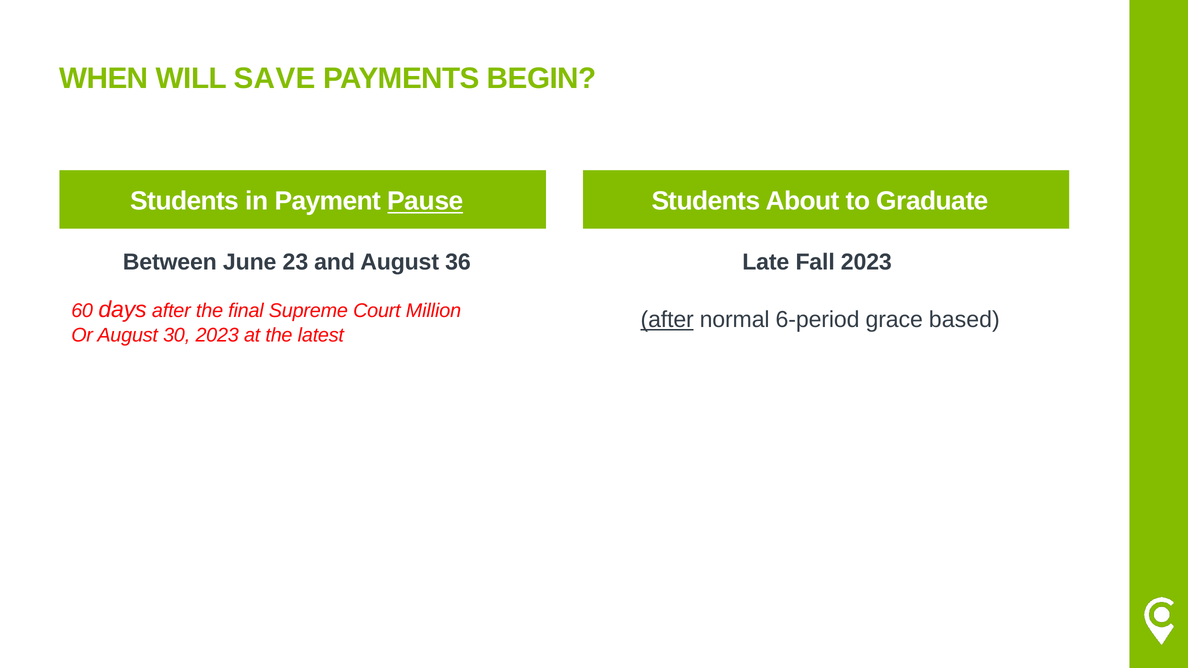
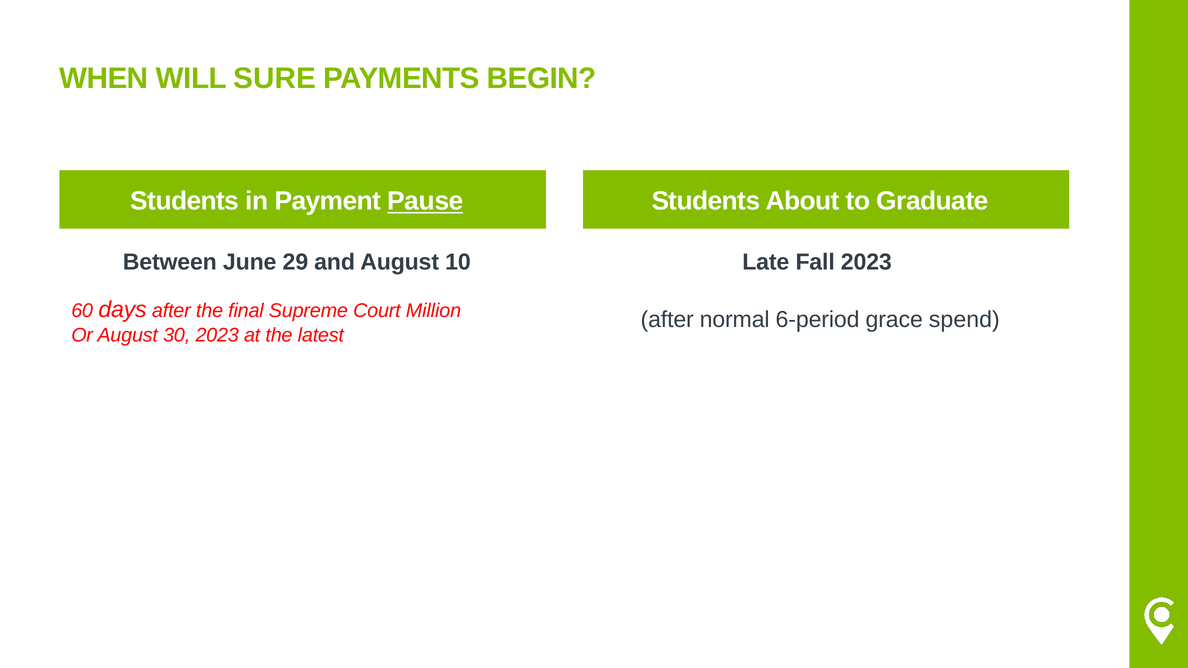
SAVE: SAVE -> SURE (275, 78)
23: 23 -> 29 (295, 262)
36: 36 -> 10 (458, 262)
after underline: present -> none (667, 320)
based: based -> spend (964, 320)
